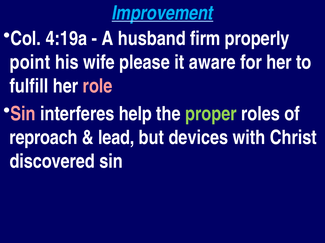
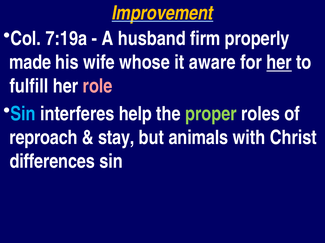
Improvement colour: light blue -> yellow (162, 13)
4:19a: 4:19a -> 7:19a (66, 39)
point: point -> made (30, 63)
please: please -> whose (145, 63)
her underline: none -> present (279, 63)
Sin colour: pink -> light blue (23, 114)
lead: lead -> stay (116, 138)
devices: devices -> animals (198, 138)
discovered: discovered -> differences (52, 162)
